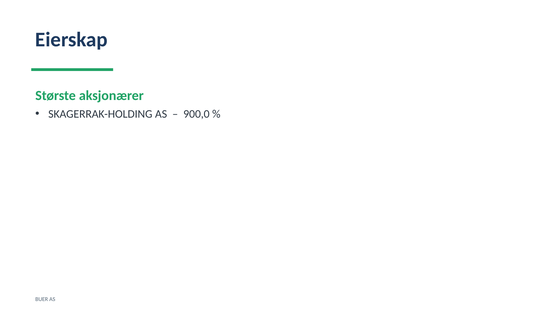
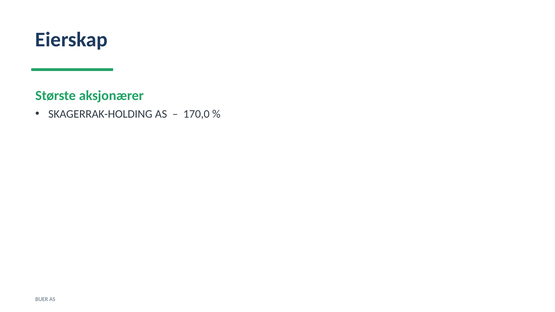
900,0: 900,0 -> 170,0 (196, 114)
